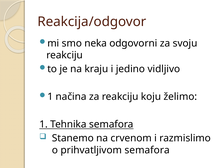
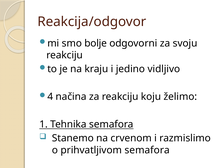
neka: neka -> bolje (96, 43)
1: 1 -> 4 (50, 97)
